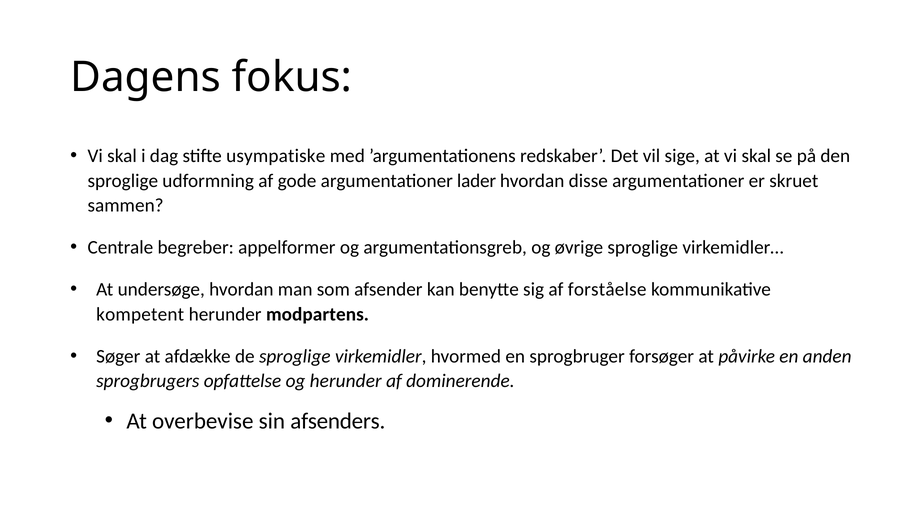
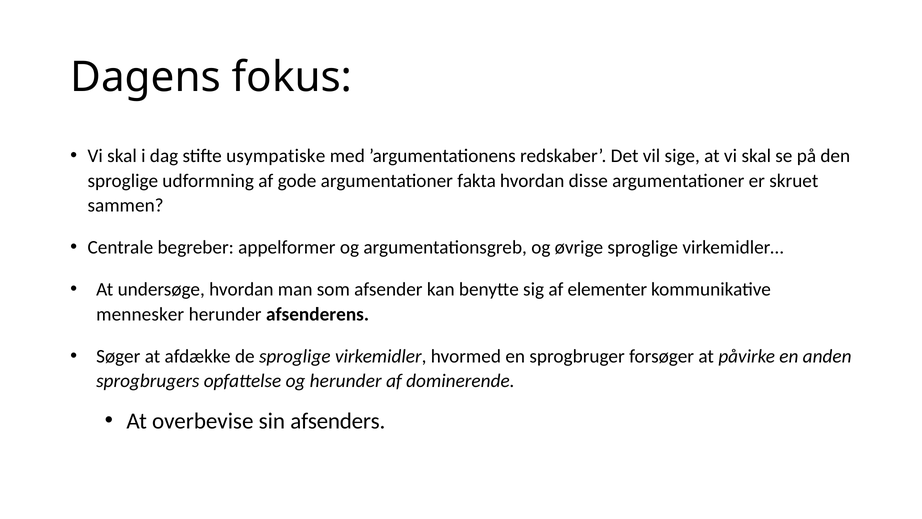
lader: lader -> fakta (477, 181)
forståelse: forståelse -> elementer (607, 289)
kompetent: kompetent -> mennesker (140, 314)
modpartens: modpartens -> afsenderens (318, 314)
